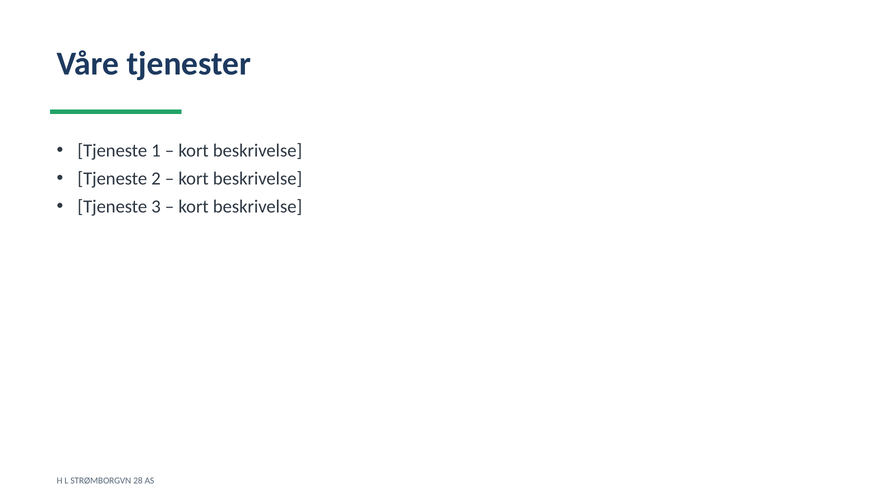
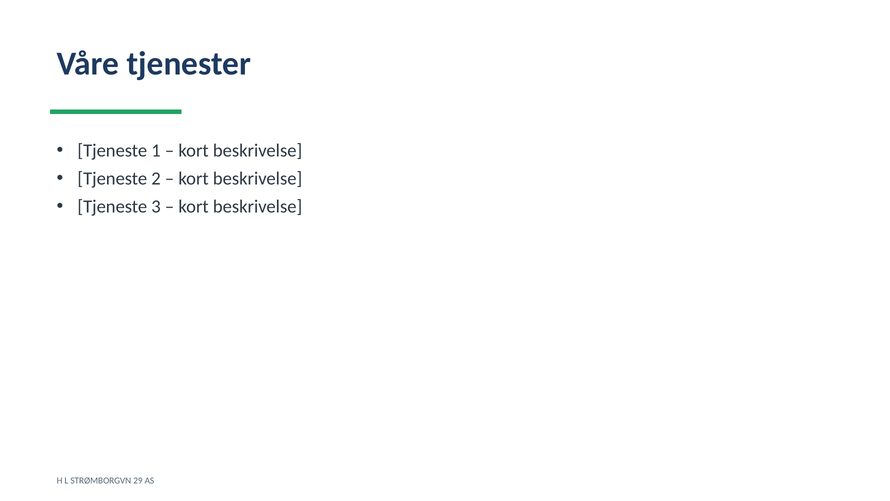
28: 28 -> 29 (138, 480)
